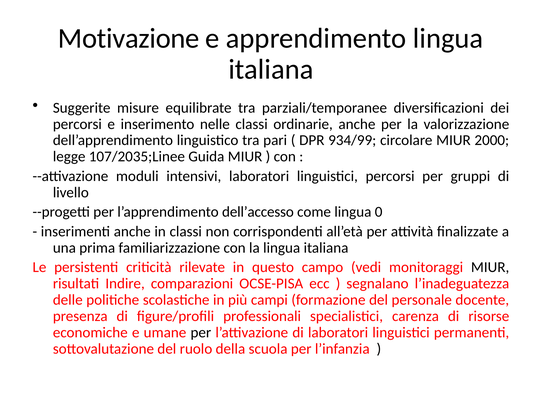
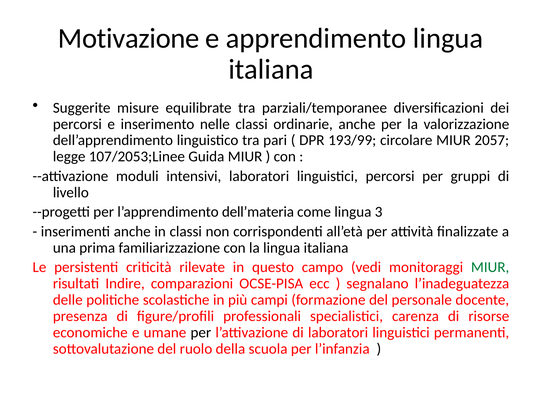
934/99: 934/99 -> 193/99 (352, 140)
2000: 2000 -> 2057 (492, 140)
107/2035;Linee: 107/2035;Linee -> 107/2053;Linee (137, 156)
dell’accesso: dell’accesso -> dell’materia (258, 212)
0: 0 -> 3 (379, 212)
MIUR colour: black -> green (490, 267)
